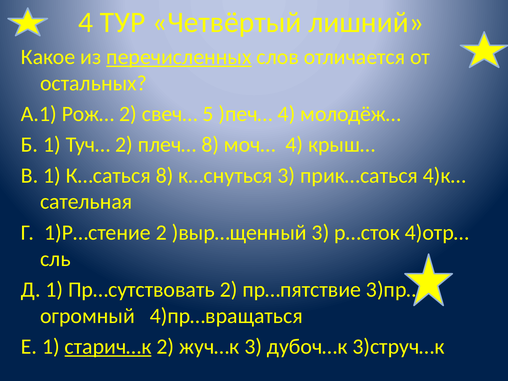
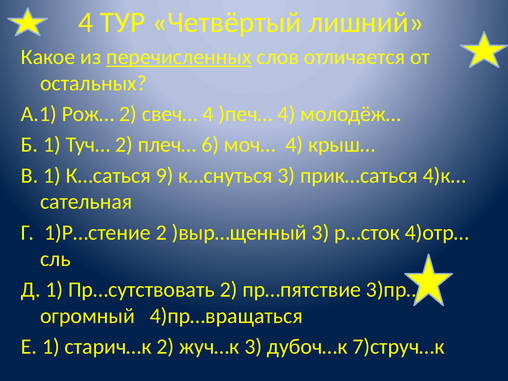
свеч… 5: 5 -> 4 (208, 114)
плеч… 8: 8 -> 6 (210, 145)
К…саться 8: 8 -> 9 (165, 175)
старич…к underline: present -> none (108, 347)
3)струч…к: 3)струч…к -> 7)струч…к (398, 347)
